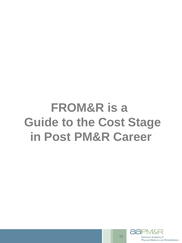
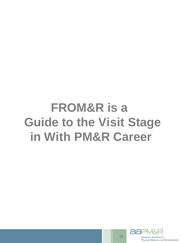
Cost: Cost -> Visit (111, 122)
Post: Post -> With (57, 137)
